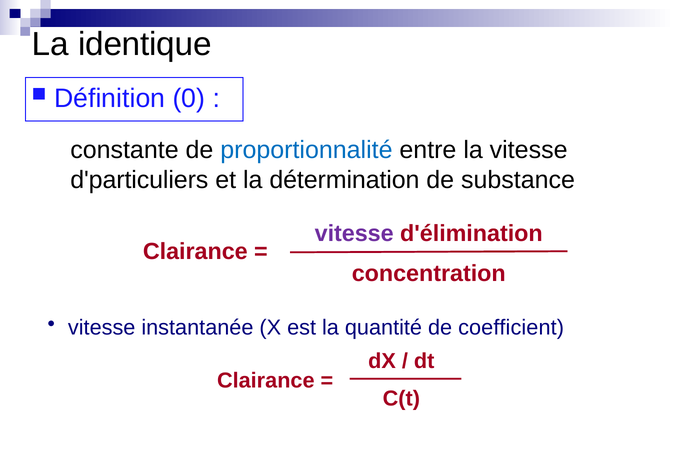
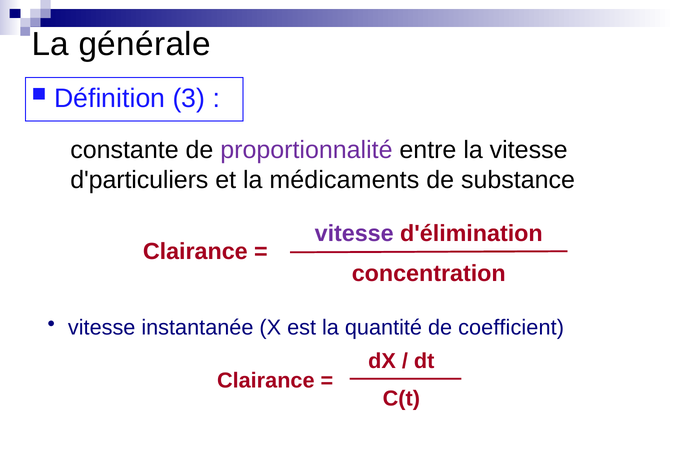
identique: identique -> générale (145, 44)
0: 0 -> 3 (189, 98)
proportionnalité colour: blue -> purple (306, 150)
détermination: détermination -> médicaments (344, 180)
